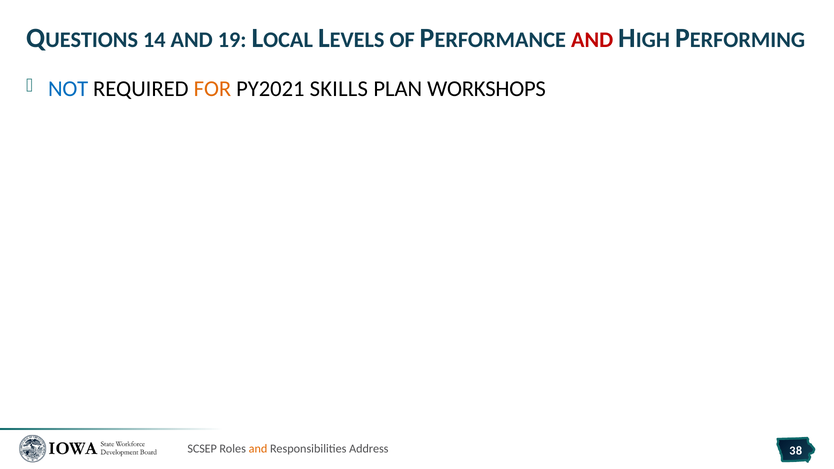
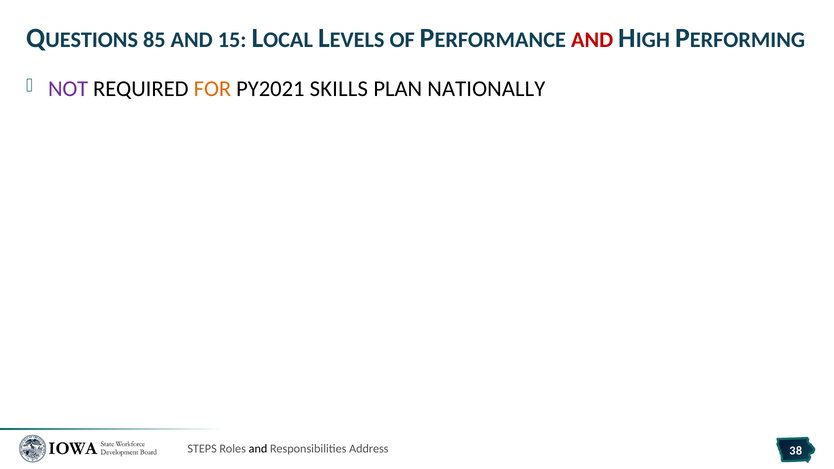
14: 14 -> 85 (154, 40)
19: 19 -> 15 (232, 40)
NOT colour: blue -> purple (68, 89)
WORKSHOPS: WORKSHOPS -> NATIONALLY (486, 89)
SCSEP: SCSEP -> STEPS (202, 449)
and colour: orange -> black (258, 449)
